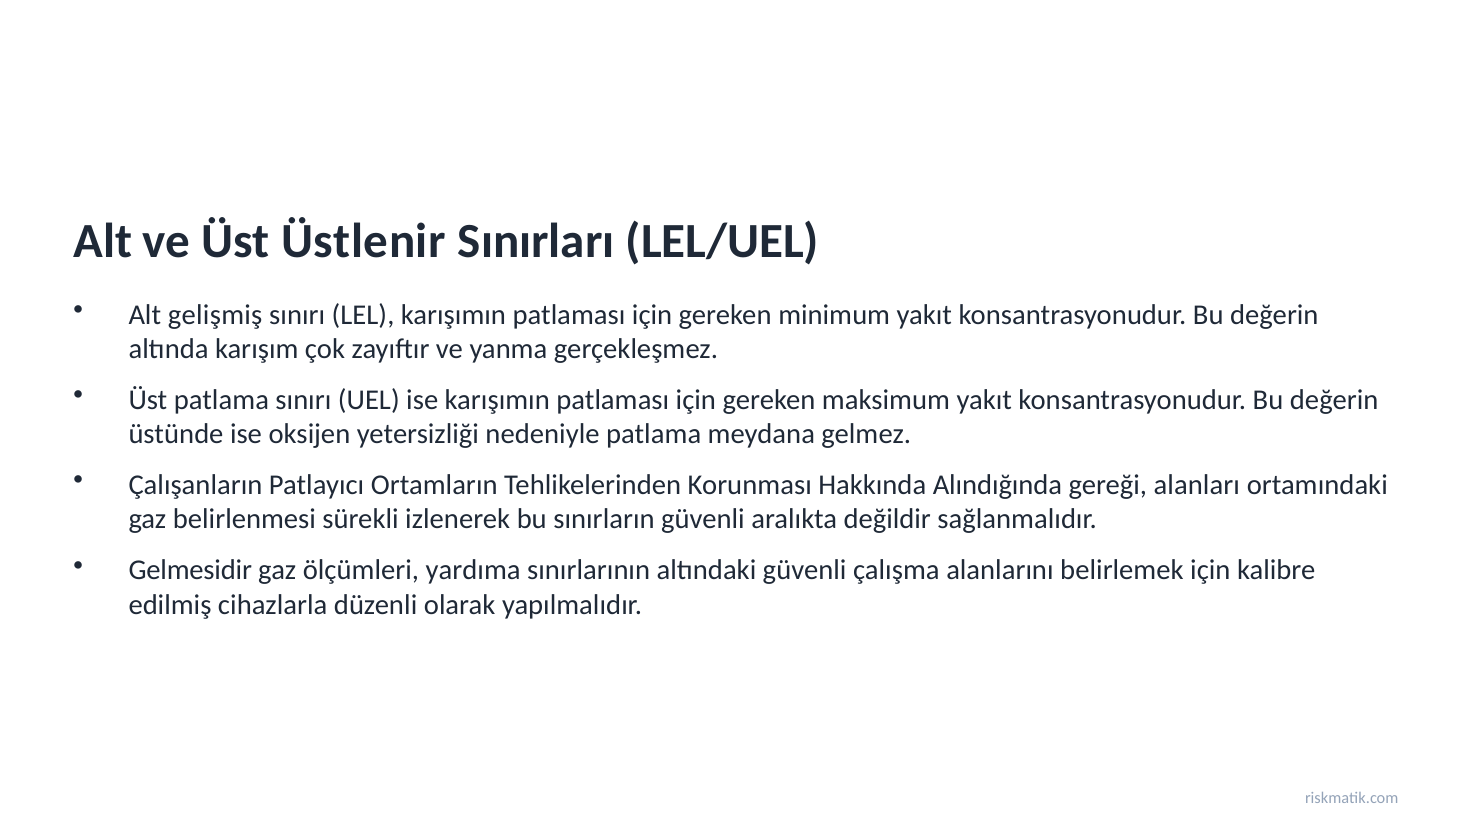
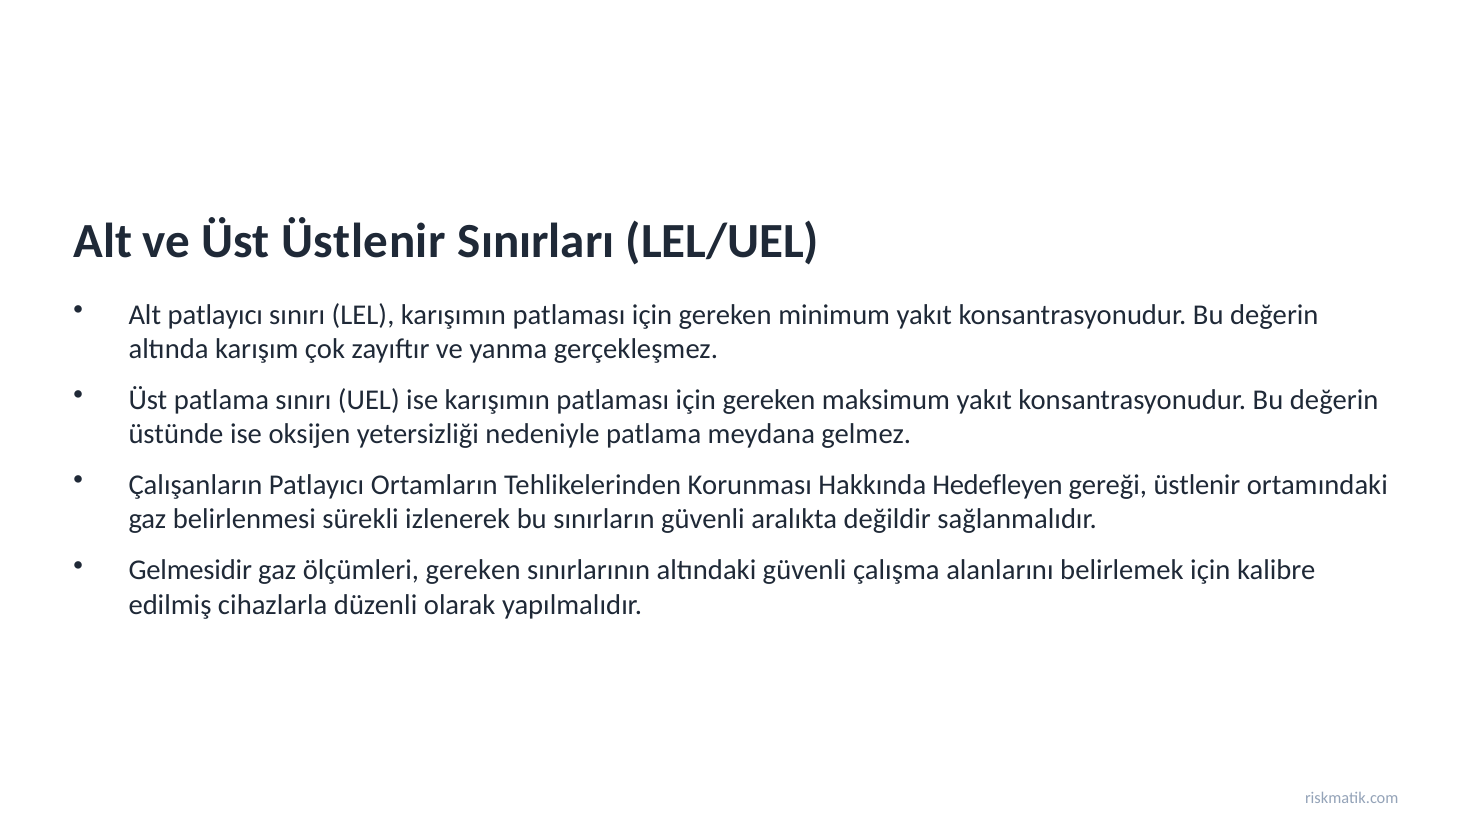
Alt gelişmiş: gelişmiş -> patlayıcı (215, 315)
Alındığında: Alındığında -> Hedefleyen (997, 485)
gereği alanları: alanları -> üstlenir (1197, 485)
ölçümleri yardıma: yardıma -> gereken (473, 570)
